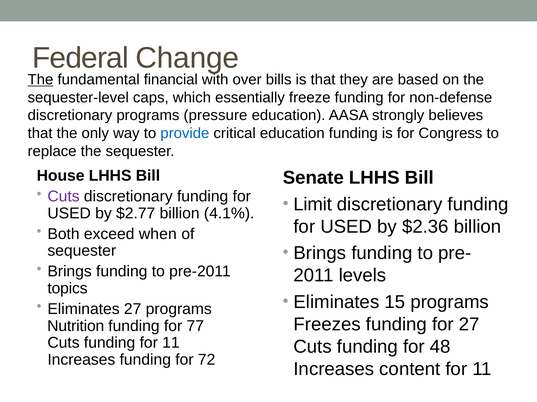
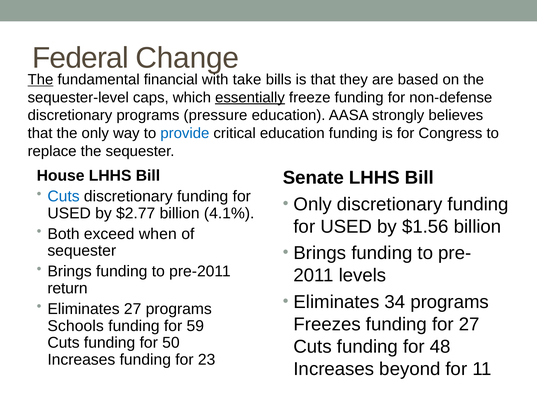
over: over -> take (247, 80)
essentially underline: none -> present (250, 98)
Cuts colour: purple -> blue (64, 197)
Limit: Limit -> Only (313, 205)
$2.36: $2.36 -> $1.56 (425, 227)
topics: topics -> return (67, 289)
15: 15 -> 34 (395, 302)
Nutrition: Nutrition -> Schools (76, 326)
77: 77 -> 59 (195, 326)
funding for 11: 11 -> 50 (171, 343)
72: 72 -> 23 (207, 360)
content: content -> beyond (410, 370)
